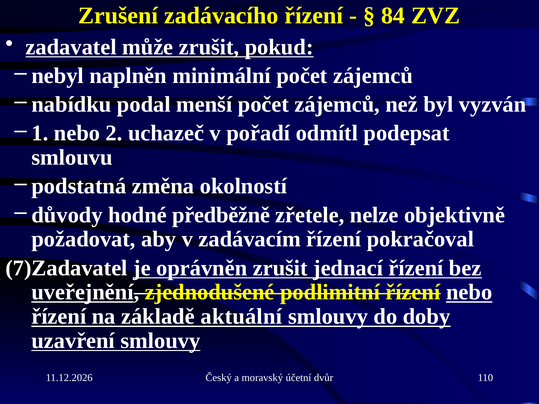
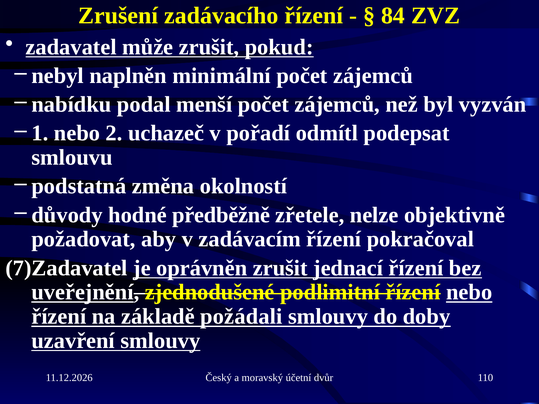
aktuální: aktuální -> požádali (241, 317)
